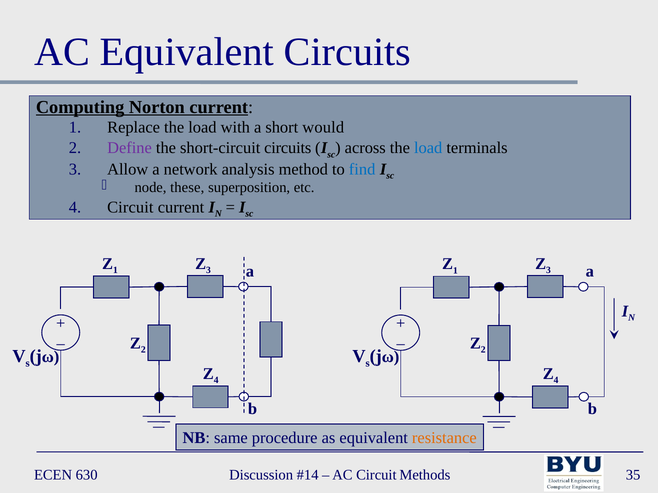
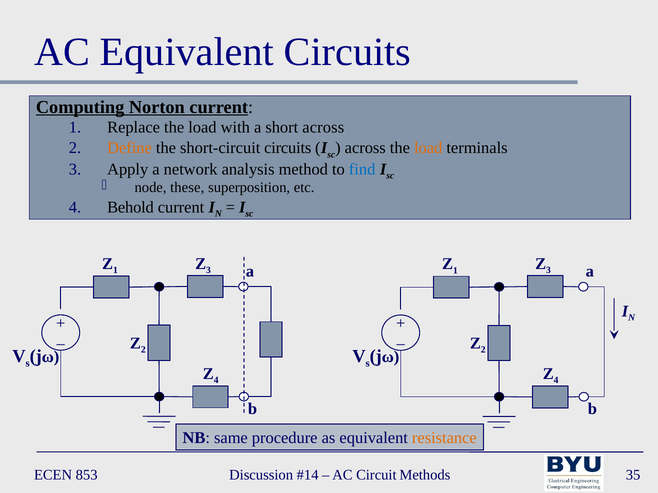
short would: would -> across (323, 127)
Define colour: purple -> orange (130, 148)
load colour: blue -> orange (428, 148)
Allow: Allow -> Apply (128, 169)
Circuit: Circuit -> Behold (130, 208)
630: 630 -> 853 (87, 475)
